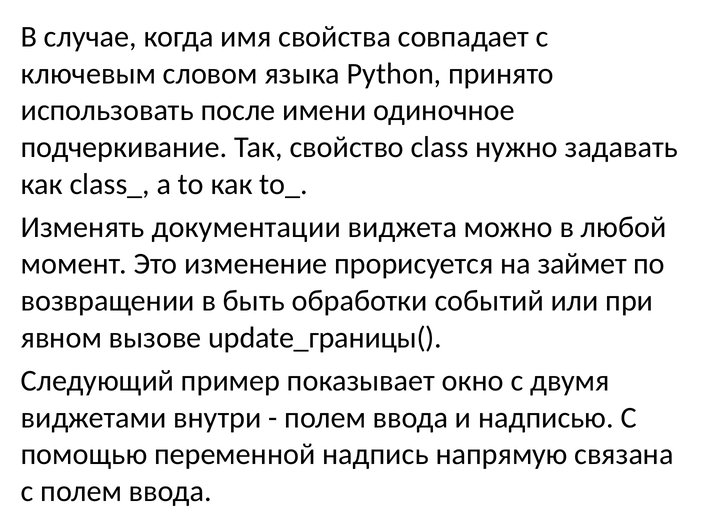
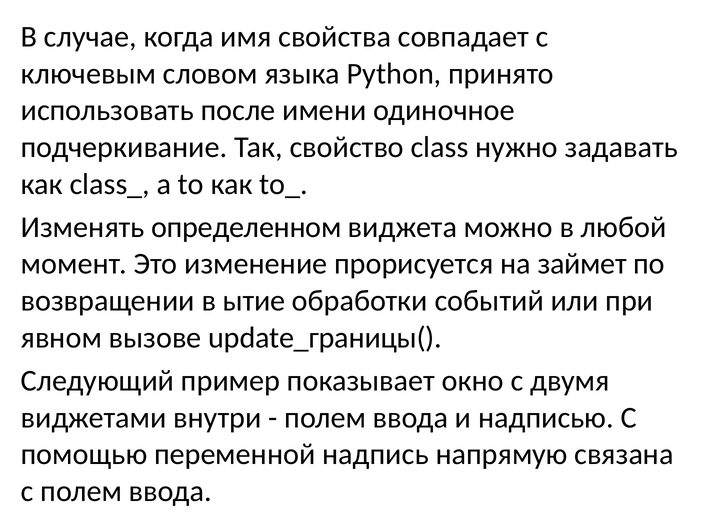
документации: документации -> определенном (246, 227)
быть: быть -> ытие (254, 301)
